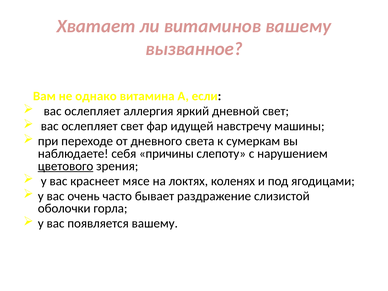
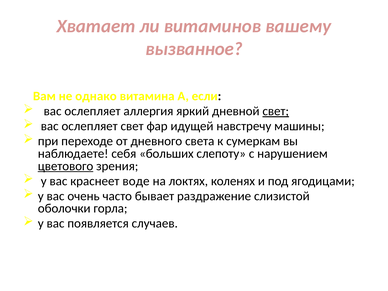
свет underline: none -> present (276, 111)
причины: причины -> больших (166, 154)
мясе: мясе -> воде (136, 181)
появляется вашему: вашему -> случаев (155, 223)
